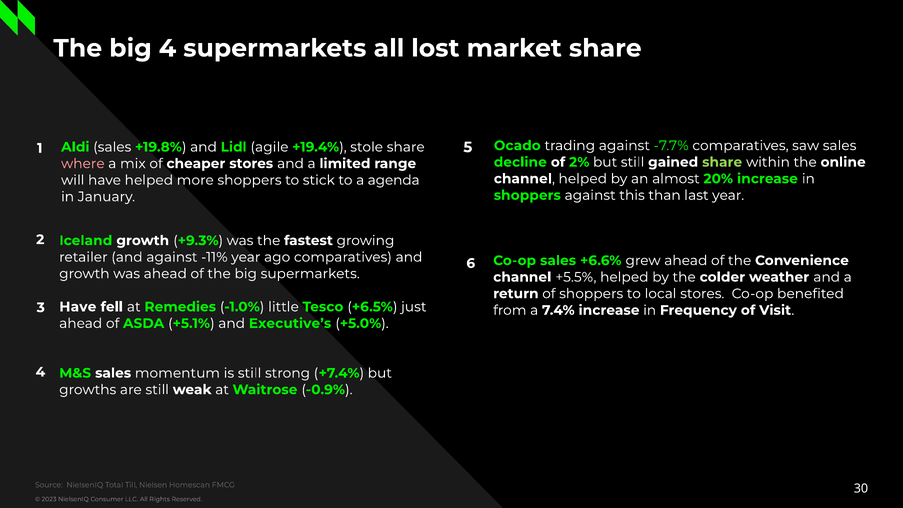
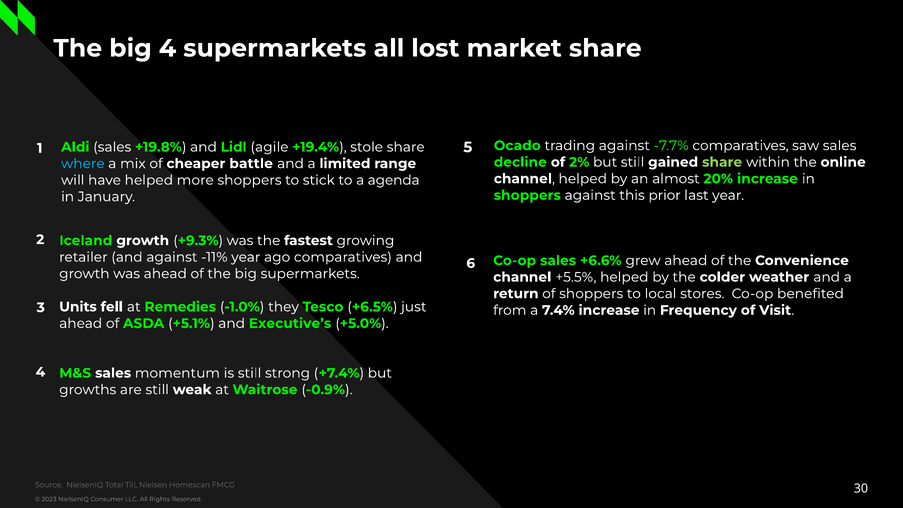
where colour: pink -> light blue (83, 164)
cheaper stores: stores -> battle (251, 164)
than: than -> prior (665, 195)
Have: Have -> Units (78, 307)
little: little -> they (284, 307)
